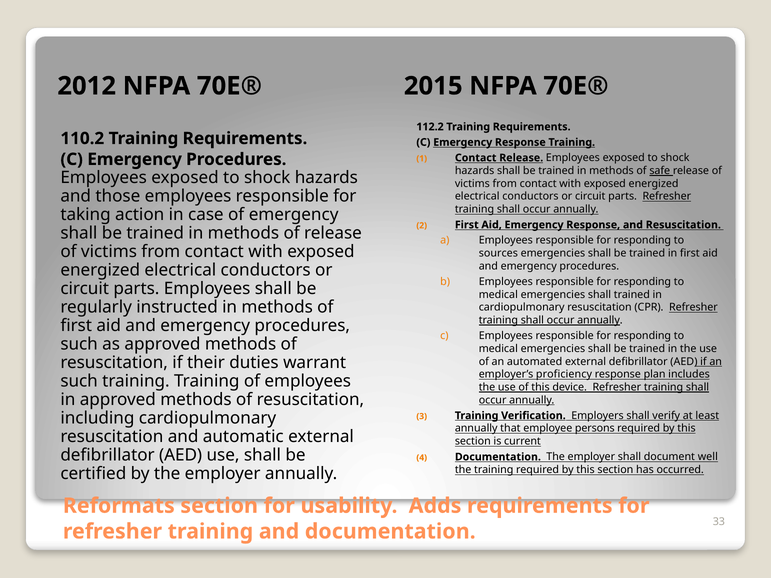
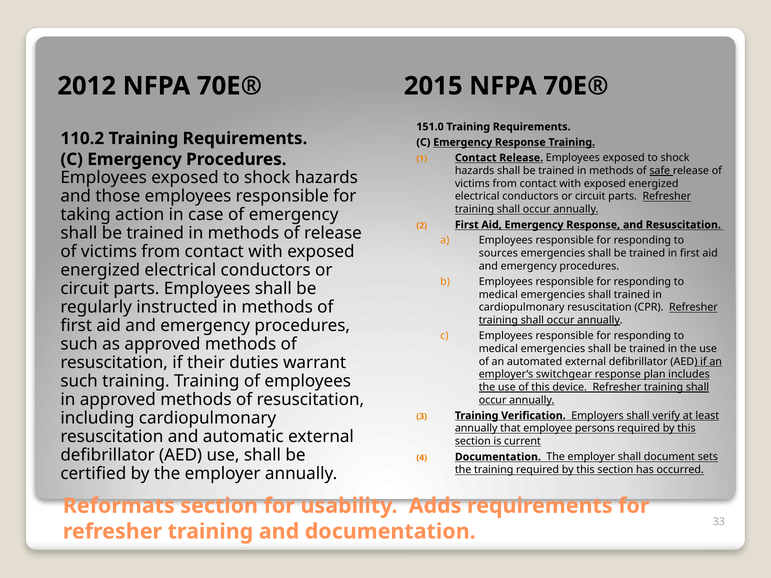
112.2: 112.2 -> 151.0 (430, 127)
proficiency: proficiency -> switchgear (564, 374)
well: well -> sets (708, 457)
